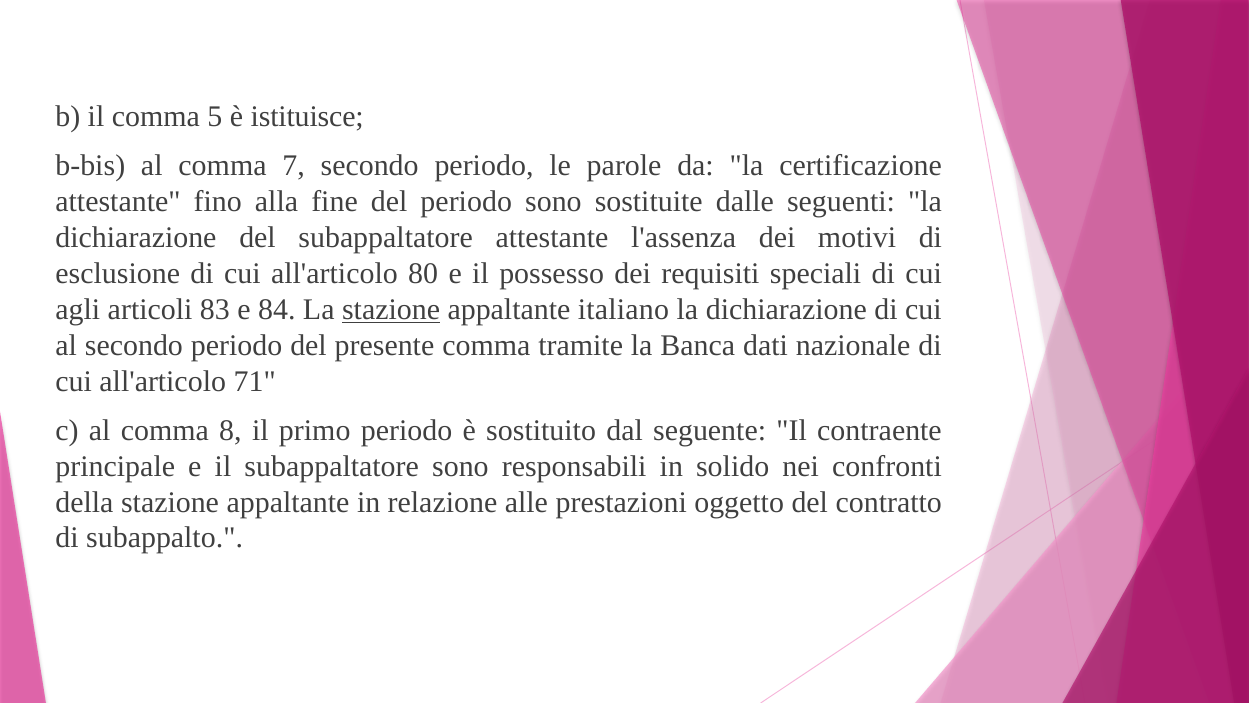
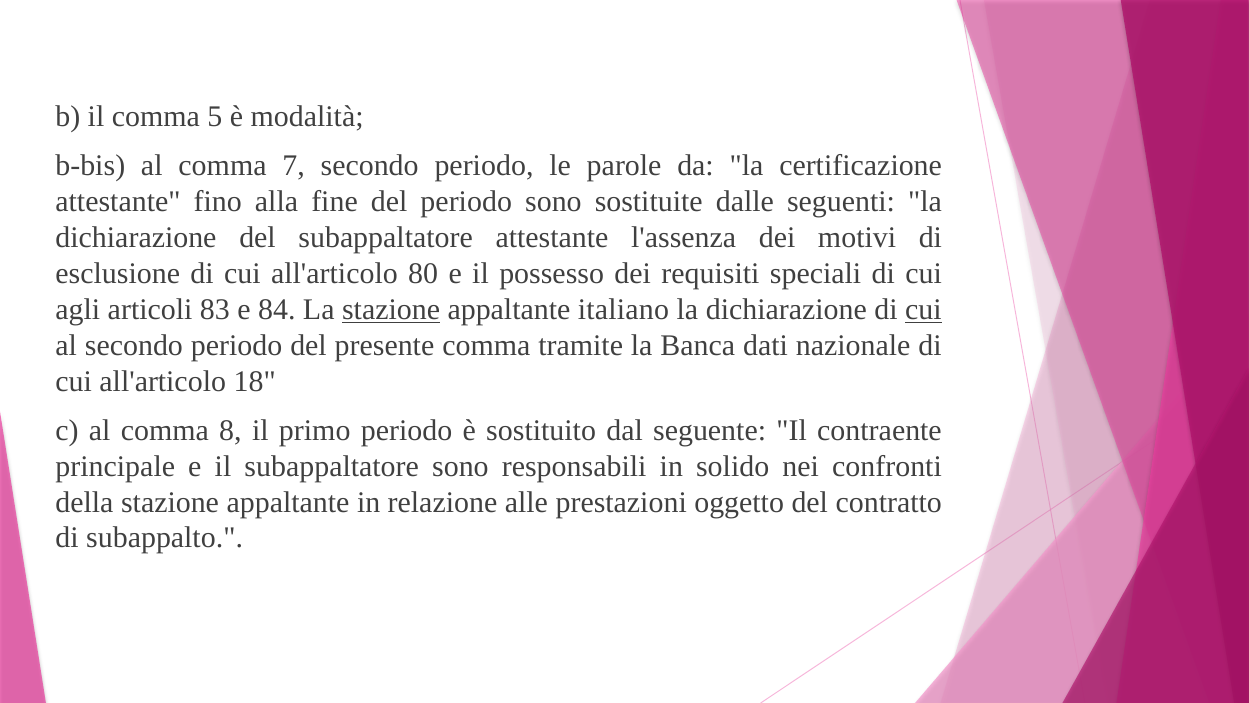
istituisce: istituisce -> modalità (307, 117)
cui underline: none -> present (923, 309)
71: 71 -> 18 (255, 381)
